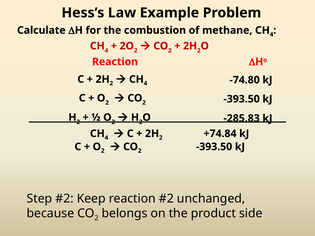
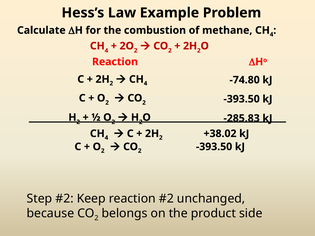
+74.84: +74.84 -> +38.02 (220, 134)
